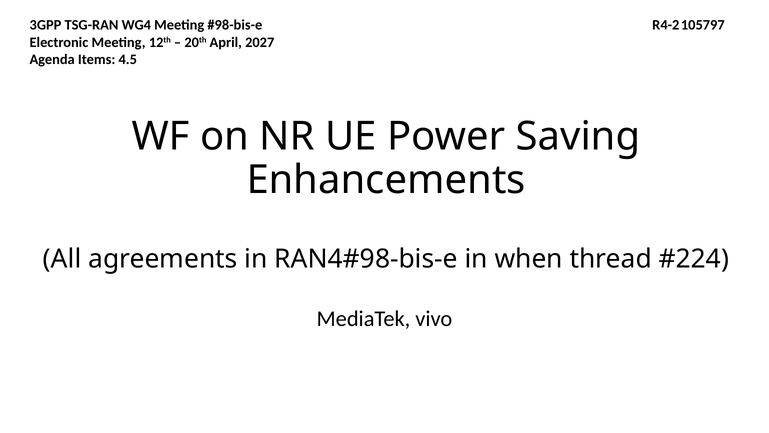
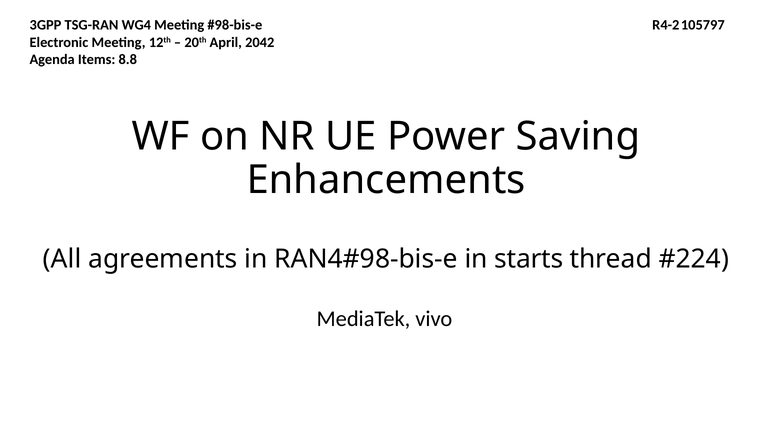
2027: 2027 -> 2042 (260, 42)
4.5: 4.5 -> 8.8 (128, 60)
when: when -> starts (529, 259)
